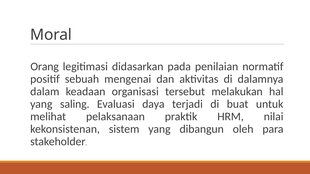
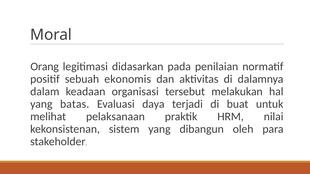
mengenai: mengenai -> ekonomis (128, 79)
saling: saling -> batas (75, 104)
